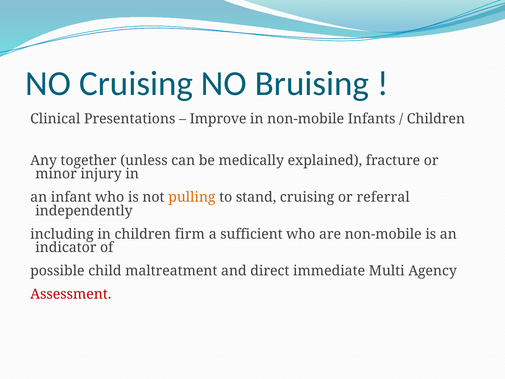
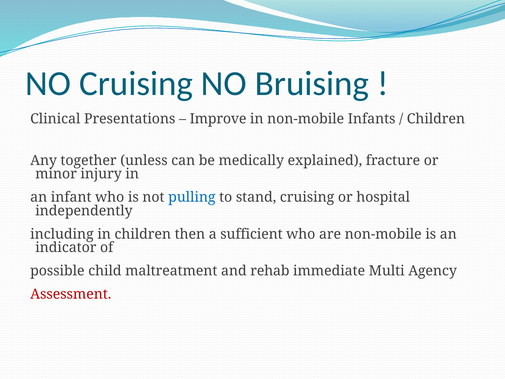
pulling colour: orange -> blue (192, 197)
referral: referral -> hospital (383, 197)
firm: firm -> then (190, 234)
direct: direct -> rehab (270, 271)
